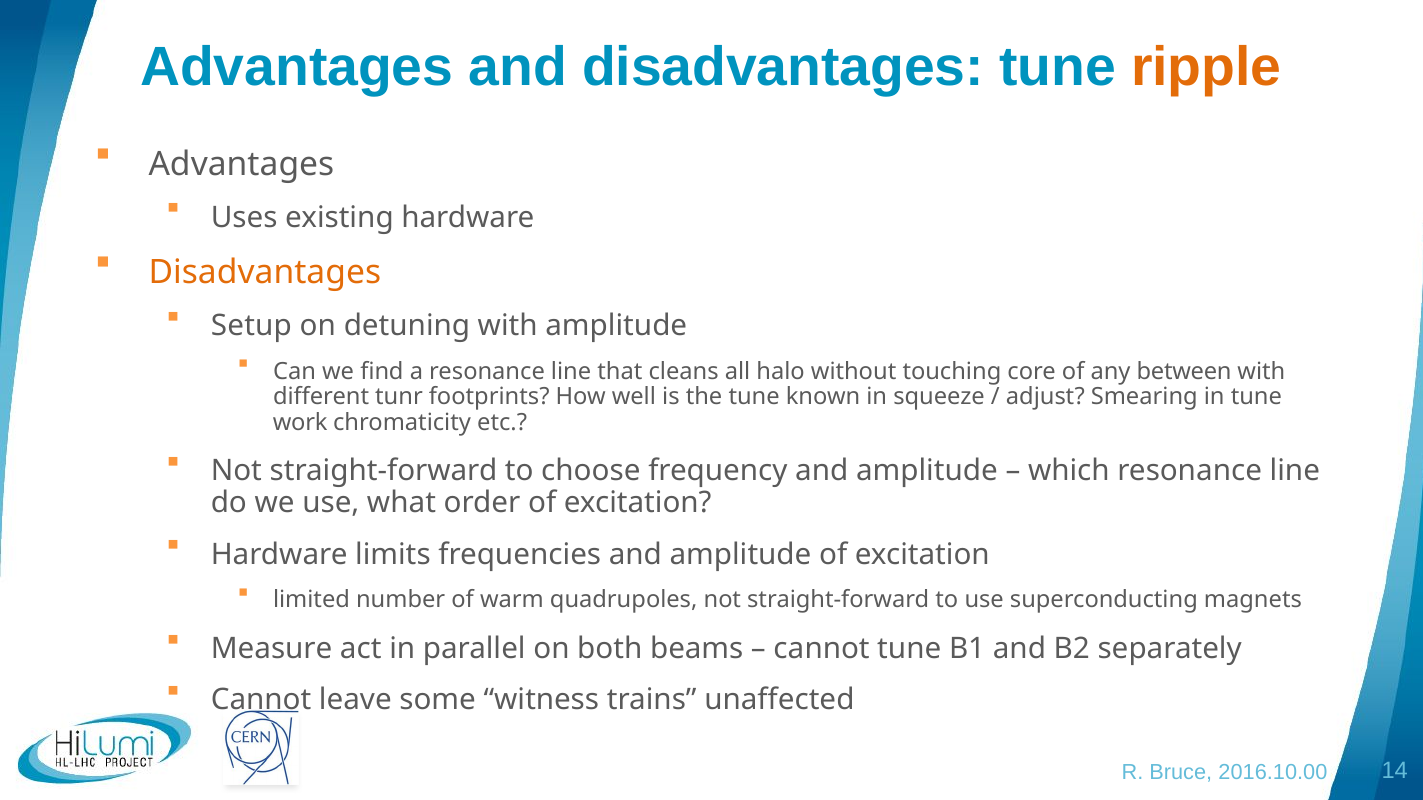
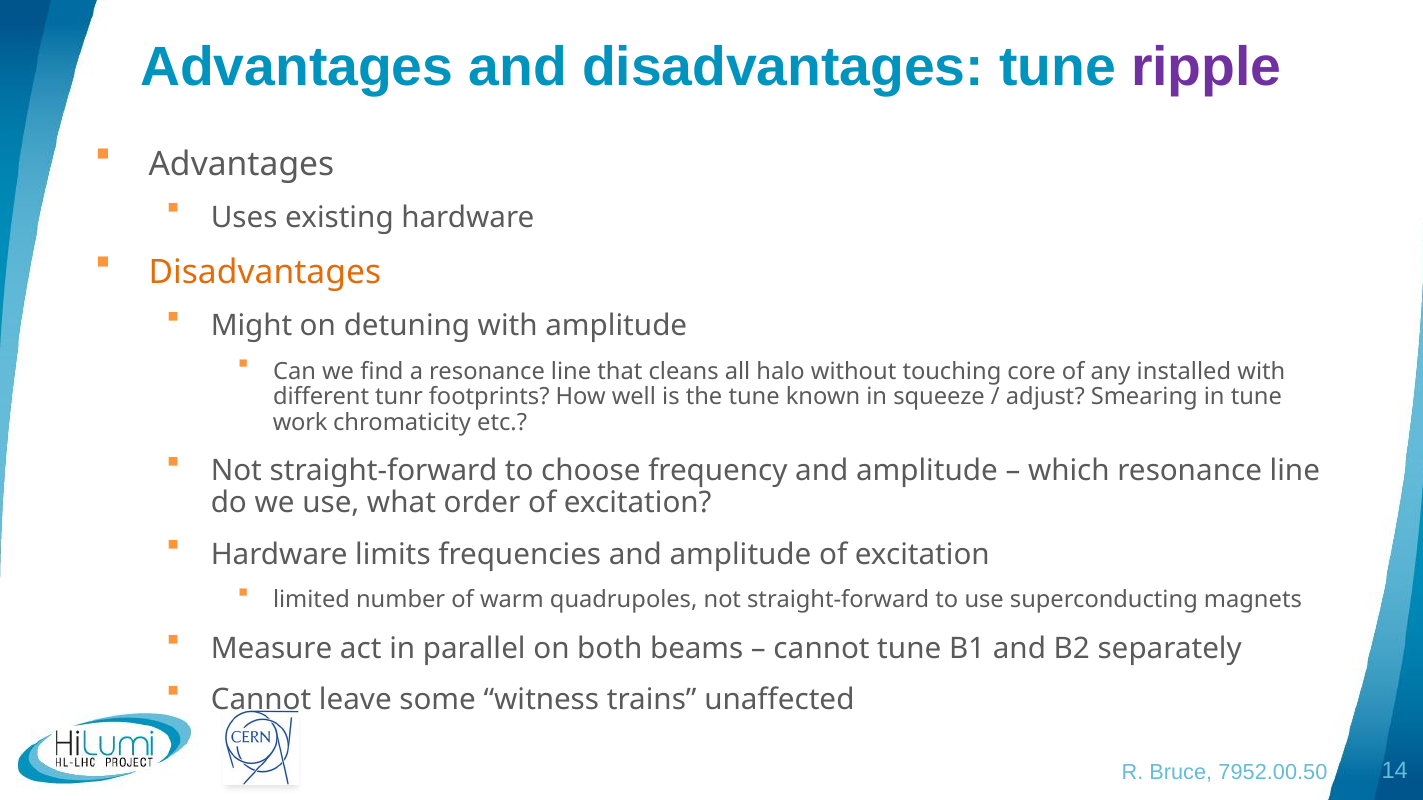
ripple colour: orange -> purple (1206, 67)
Setup: Setup -> Might (252, 326)
between: between -> installed (1184, 372)
2016.10.00: 2016.10.00 -> 7952.00.50 (1273, 772)
